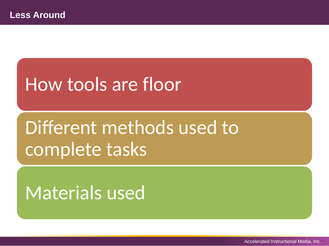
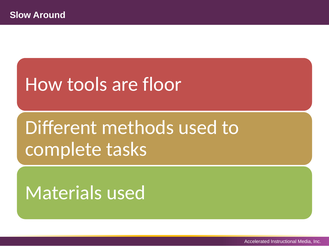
Less: Less -> Slow (20, 15)
